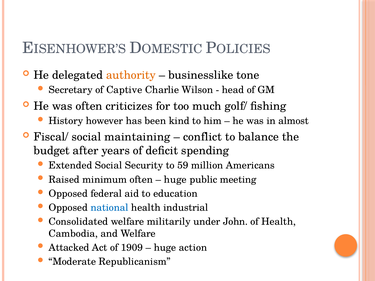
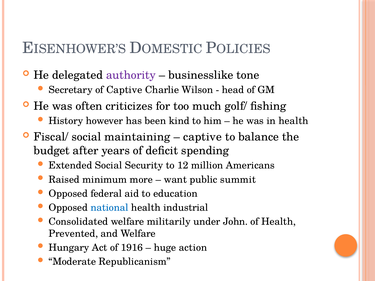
authority colour: orange -> purple (131, 75)
in almost: almost -> health (294, 121)
conflict: conflict -> captive (202, 137)
59: 59 -> 12 (183, 166)
minimum often: often -> more (141, 180)
huge: huge -> want (175, 180)
meeting: meeting -> summit (238, 180)
Cambodia: Cambodia -> Prevented (73, 234)
Attacked: Attacked -> Hungary (69, 248)
1909: 1909 -> 1916 (132, 248)
